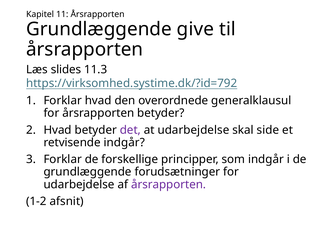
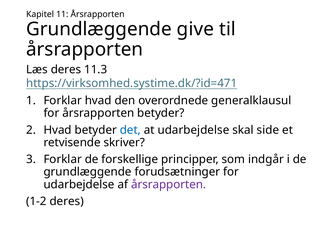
Læs slides: slides -> deres (66, 69)
https://virksomhed.systime.dk/?id=792: https://virksomhed.systime.dk/?id=792 -> https://virksomhed.systime.dk/?id=471 (132, 83)
det colour: purple -> blue (130, 130)
retvisende indgår: indgår -> skriver (124, 142)
1-2 afsnit: afsnit -> deres (67, 201)
